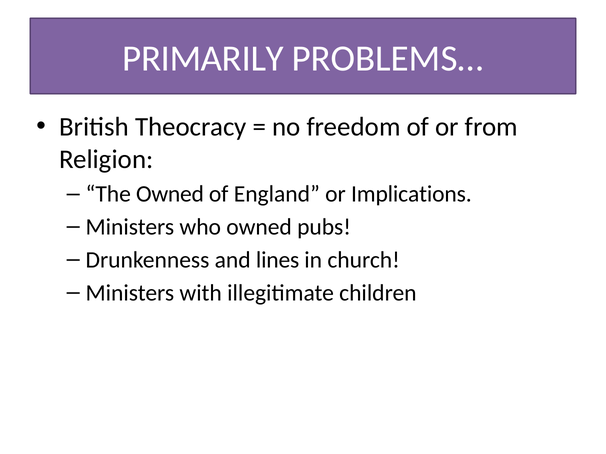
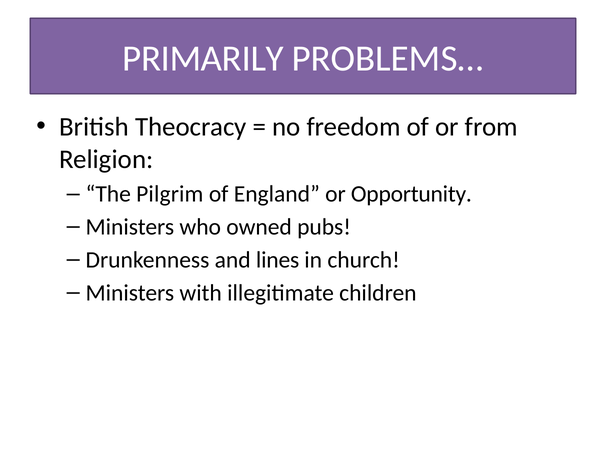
The Owned: Owned -> Pilgrim (170, 194)
Implications: Implications -> Opportunity (411, 194)
